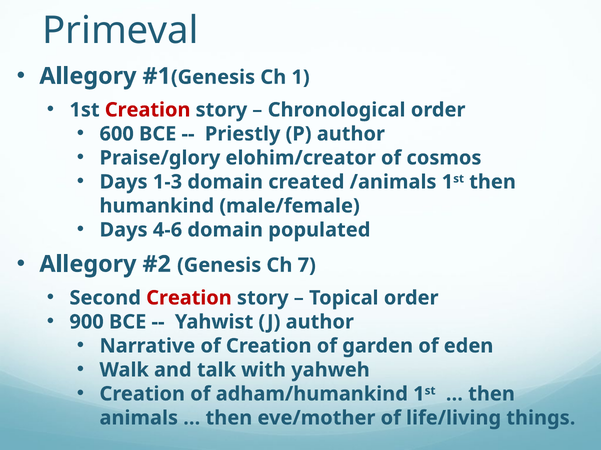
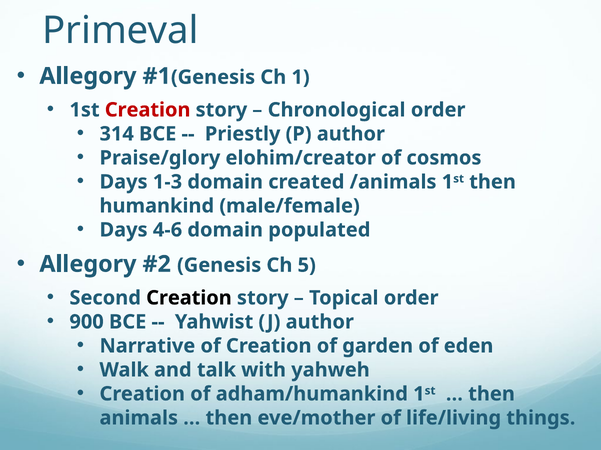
600: 600 -> 314 (117, 134)
7: 7 -> 5 (307, 266)
Creation colour: red -> black (189, 298)
